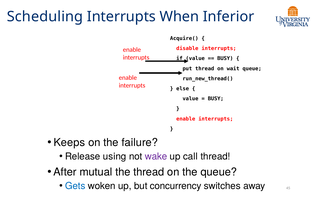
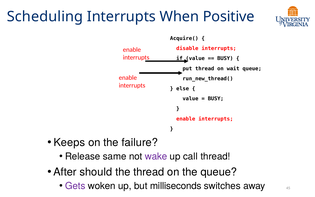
Inferior: Inferior -> Positive (229, 17)
using: using -> same (115, 156)
mutual: mutual -> should (96, 172)
Gets colour: blue -> purple (75, 186)
concurrency: concurrency -> milliseconds (176, 186)
